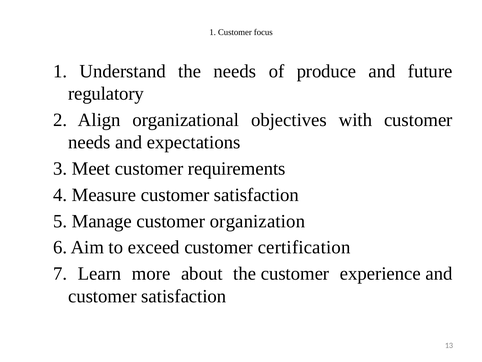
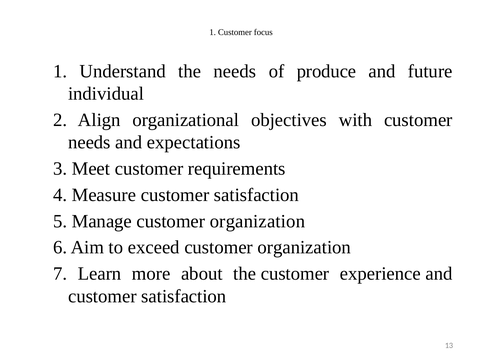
regulatory: regulatory -> individual (106, 94)
exceed customer certification: certification -> organization (304, 247)
